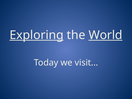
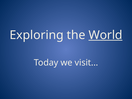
Exploring underline: present -> none (37, 35)
